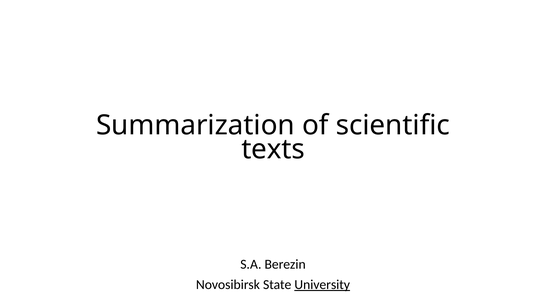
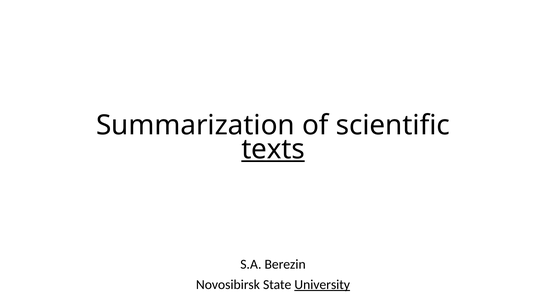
texts underline: none -> present (273, 149)
